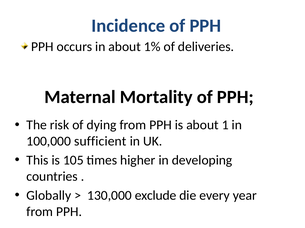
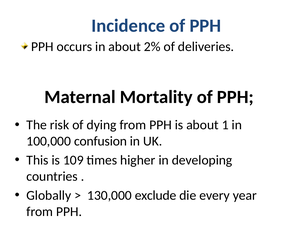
1%: 1% -> 2% (152, 47)
sufficient: sufficient -> confusion (100, 142)
105: 105 -> 109 (73, 161)
